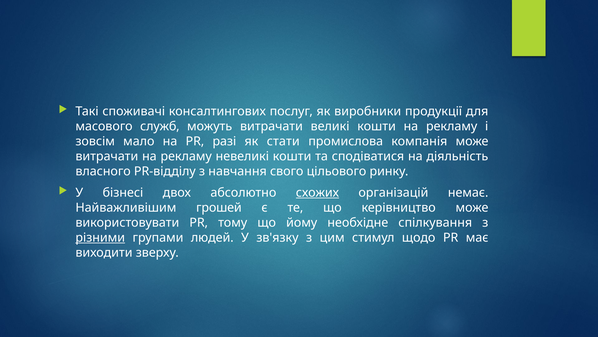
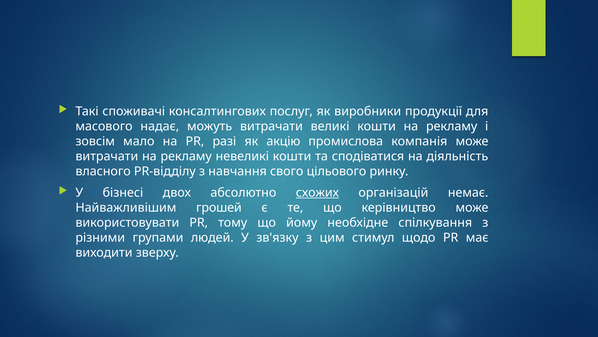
служб: служб -> надає (160, 126)
стати: стати -> акцію (283, 141)
різними underline: present -> none (100, 237)
